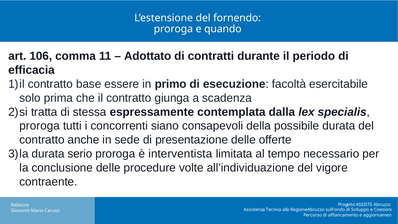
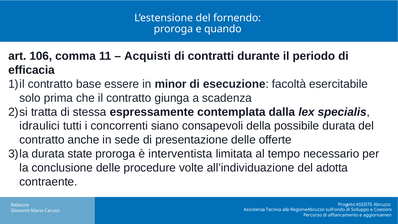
Adottato: Adottato -> Acquisti (148, 56)
primo: primo -> minor (171, 84)
proroga: proroga -> idraulici (40, 126)
serio: serio -> state (80, 154)
vigore: vigore -> adotta (332, 168)
